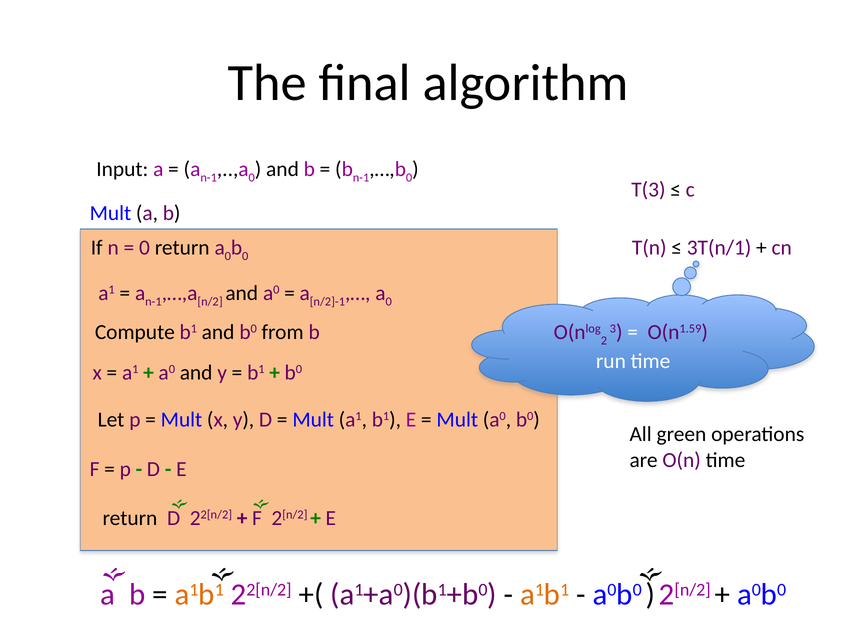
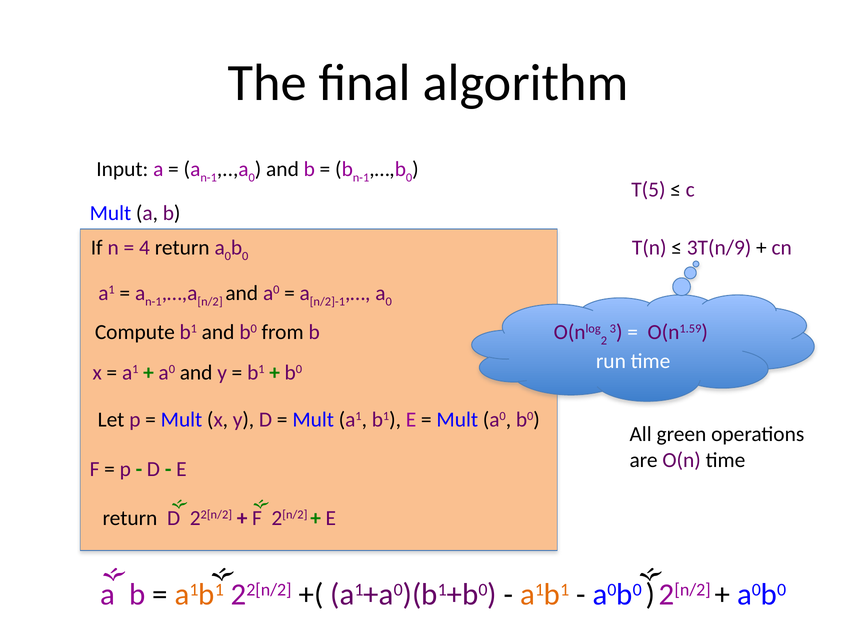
T(3: T(3 -> T(5 (648, 190)
0: 0 -> 4 (144, 248)
3T(n/1: 3T(n/1 -> 3T(n/9 (719, 248)
